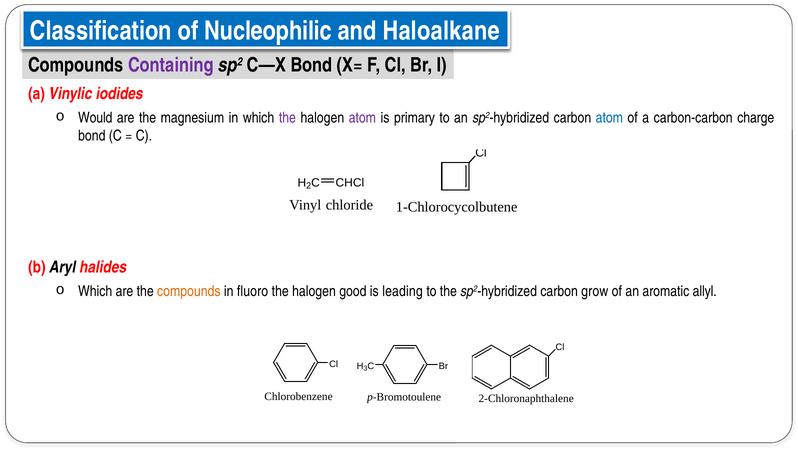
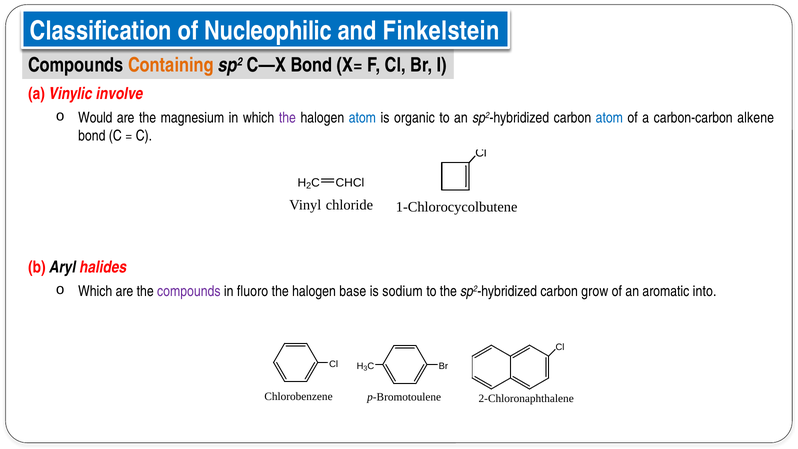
Haloalkane: Haloalkane -> Finkelstein (441, 31)
Containing colour: purple -> orange (171, 65)
iodides: iodides -> involve (119, 94)
atom colour: purple -> blue (362, 118)
primary: primary -> organic (414, 118)
charge: charge -> alkene (756, 118)
compounds colour: orange -> purple (189, 291)
good: good -> base (353, 291)
leading: leading -> sodium (402, 291)
allyl: allyl -> into (705, 291)
